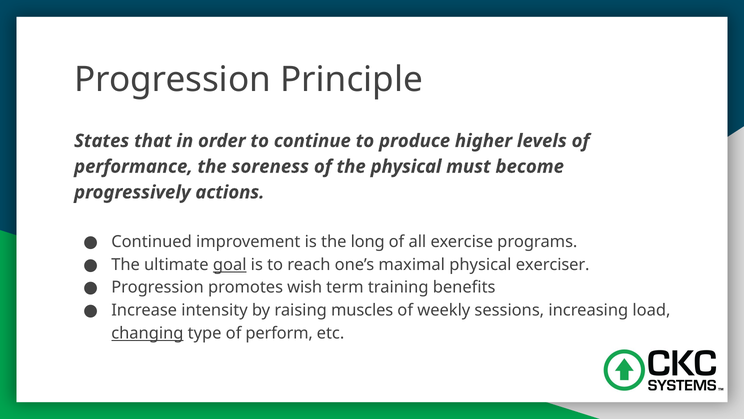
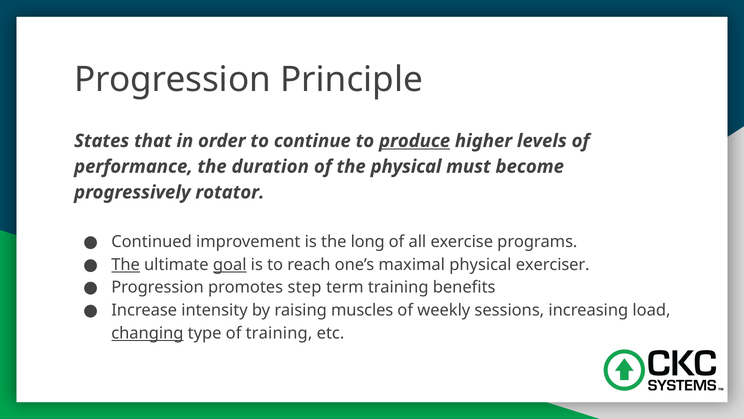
produce underline: none -> present (415, 141)
soreness: soreness -> duration (270, 166)
actions: actions -> rotator (230, 192)
The underline: none -> present (126, 264)
wish: wish -> step (304, 287)
of perform: perform -> training (279, 333)
